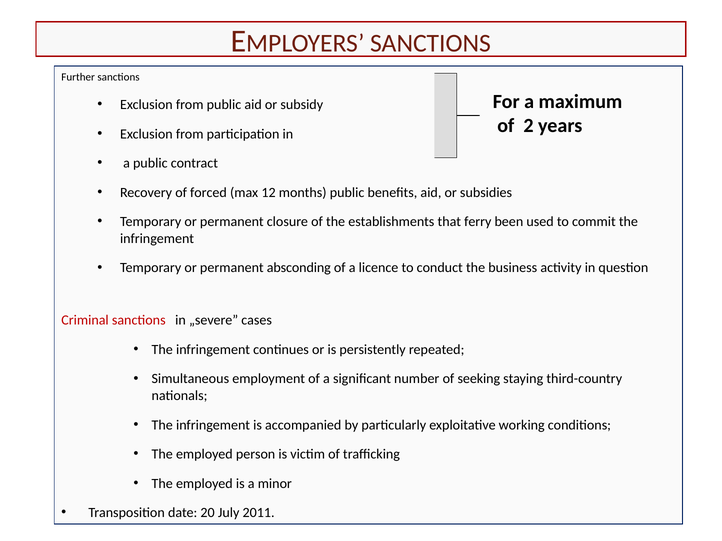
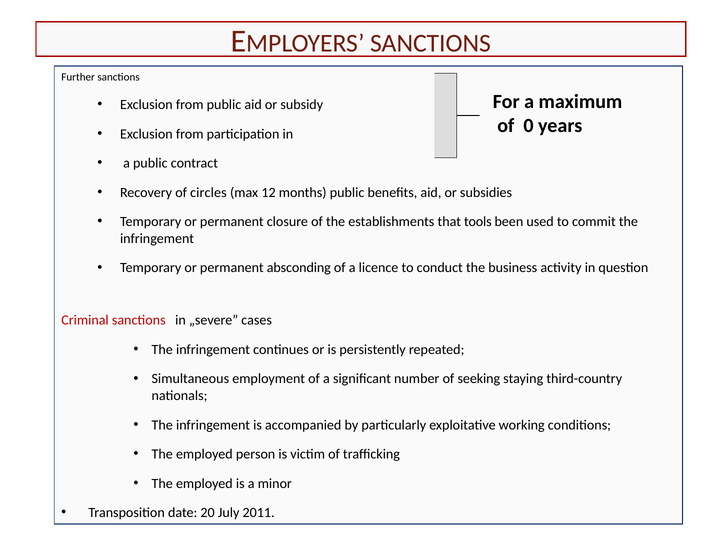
2: 2 -> 0 (529, 126)
forced: forced -> circles (208, 193)
ferry: ferry -> tools (478, 222)
